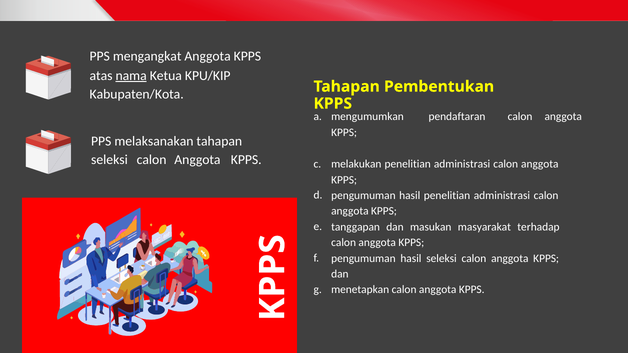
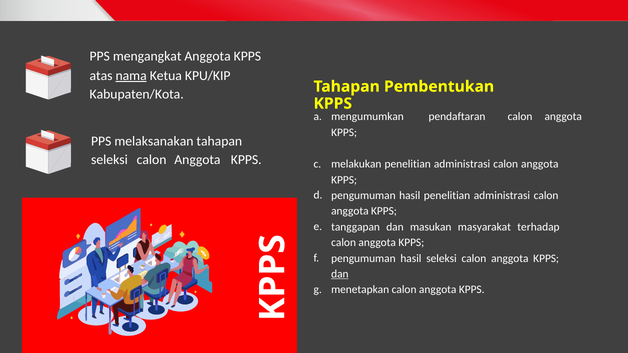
dan underline: none -> present (340, 274)
